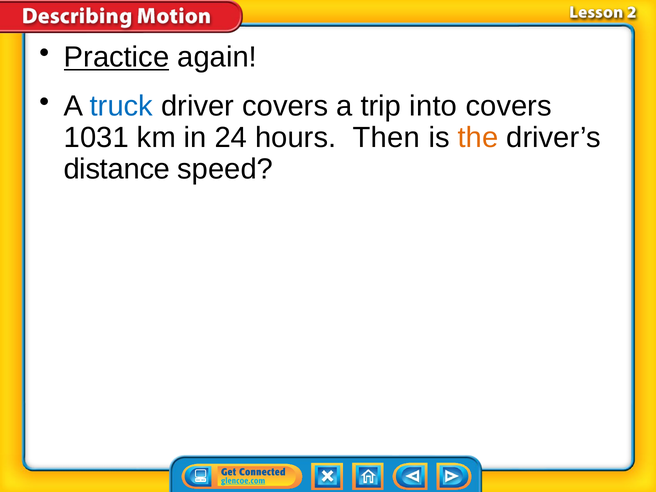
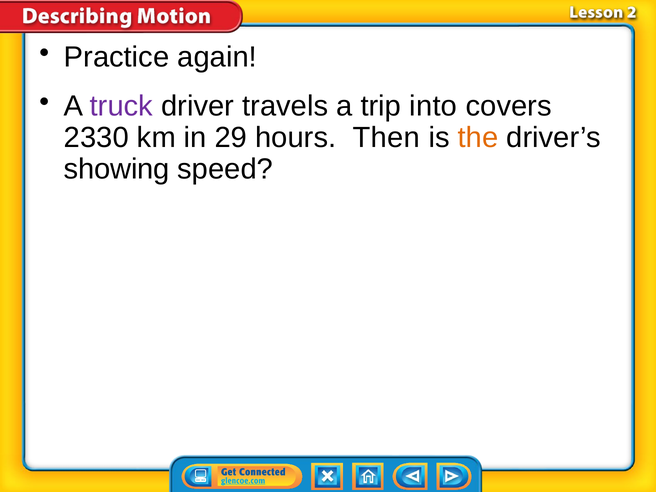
Practice underline: present -> none (117, 57)
truck colour: blue -> purple (121, 106)
driver covers: covers -> travels (285, 106)
1031: 1031 -> 2330 (96, 138)
24: 24 -> 29 (231, 138)
distance: distance -> showing (117, 169)
